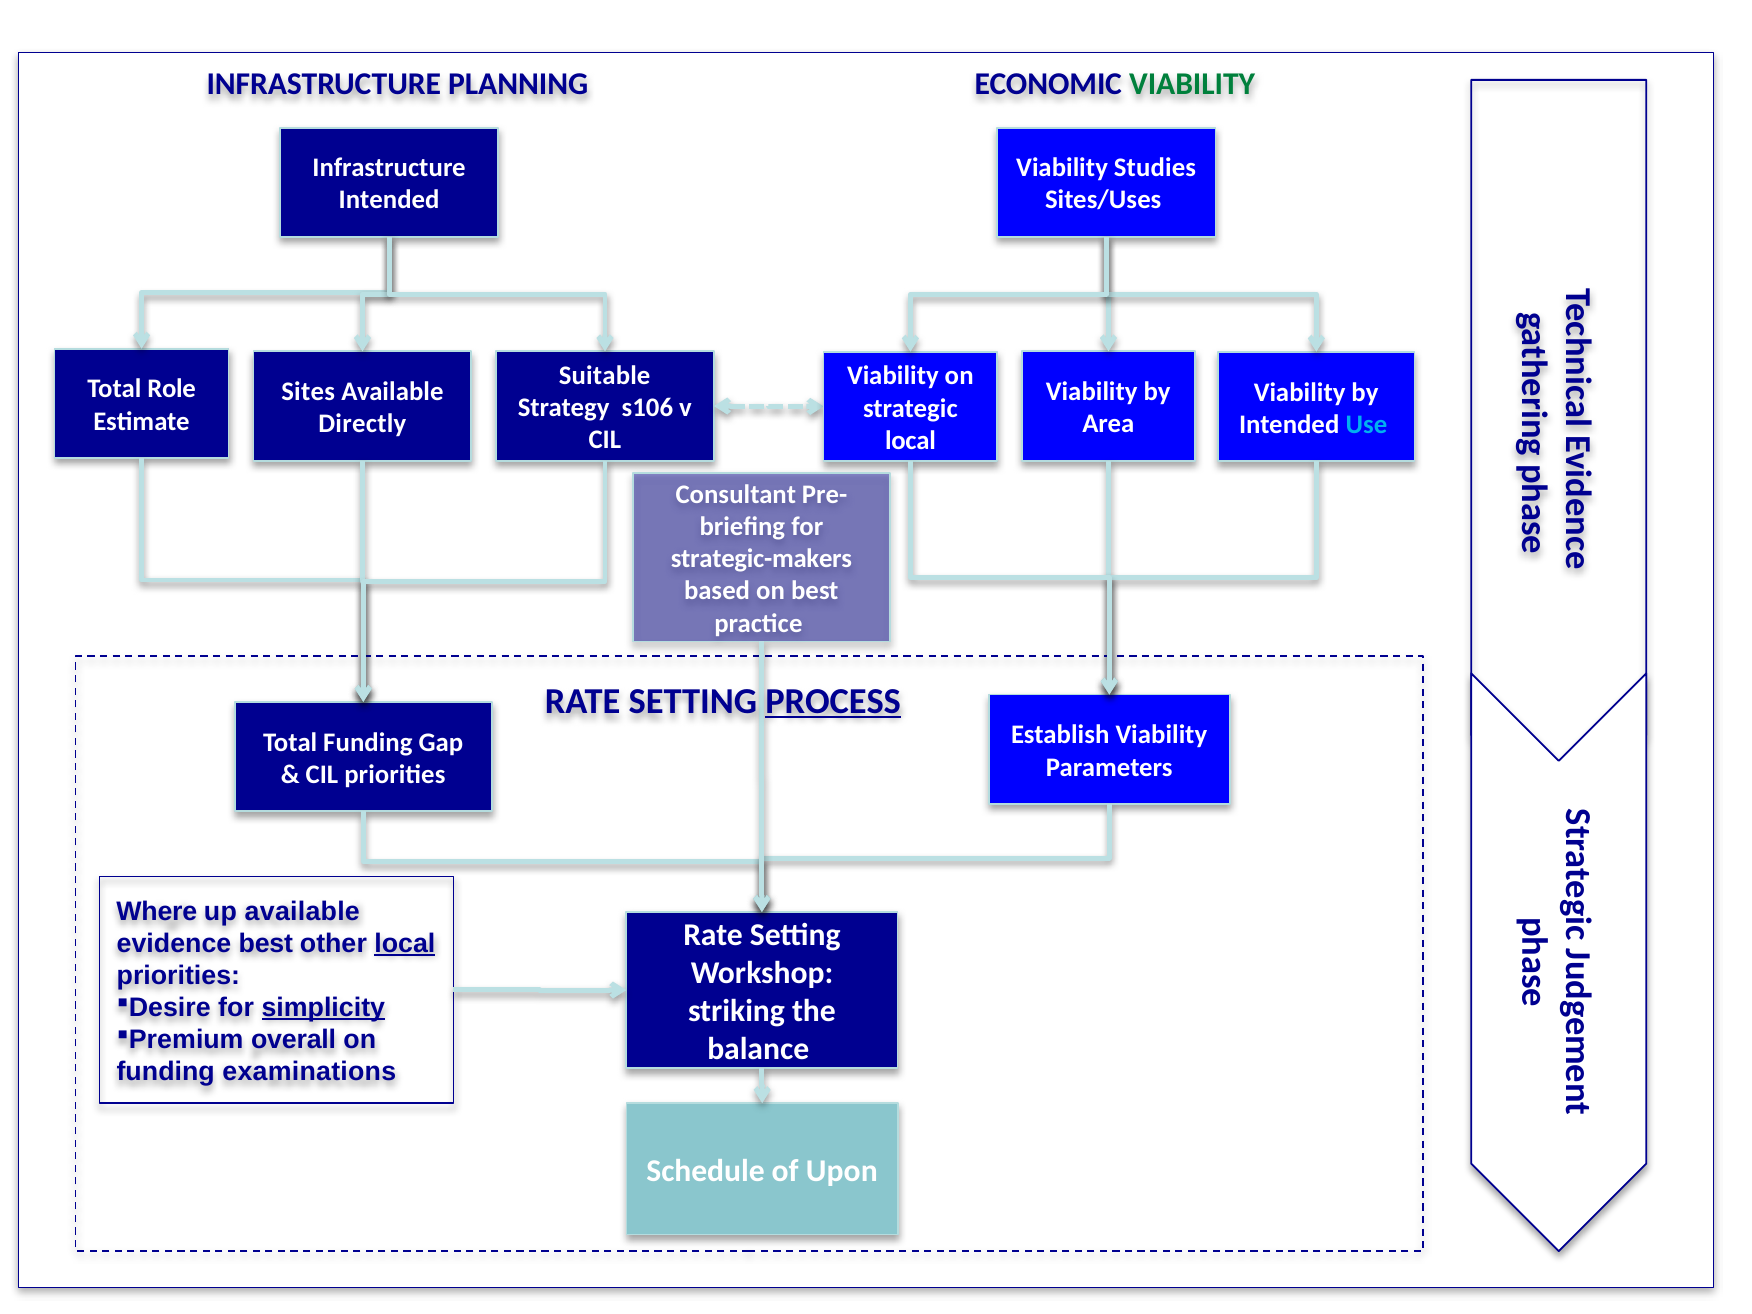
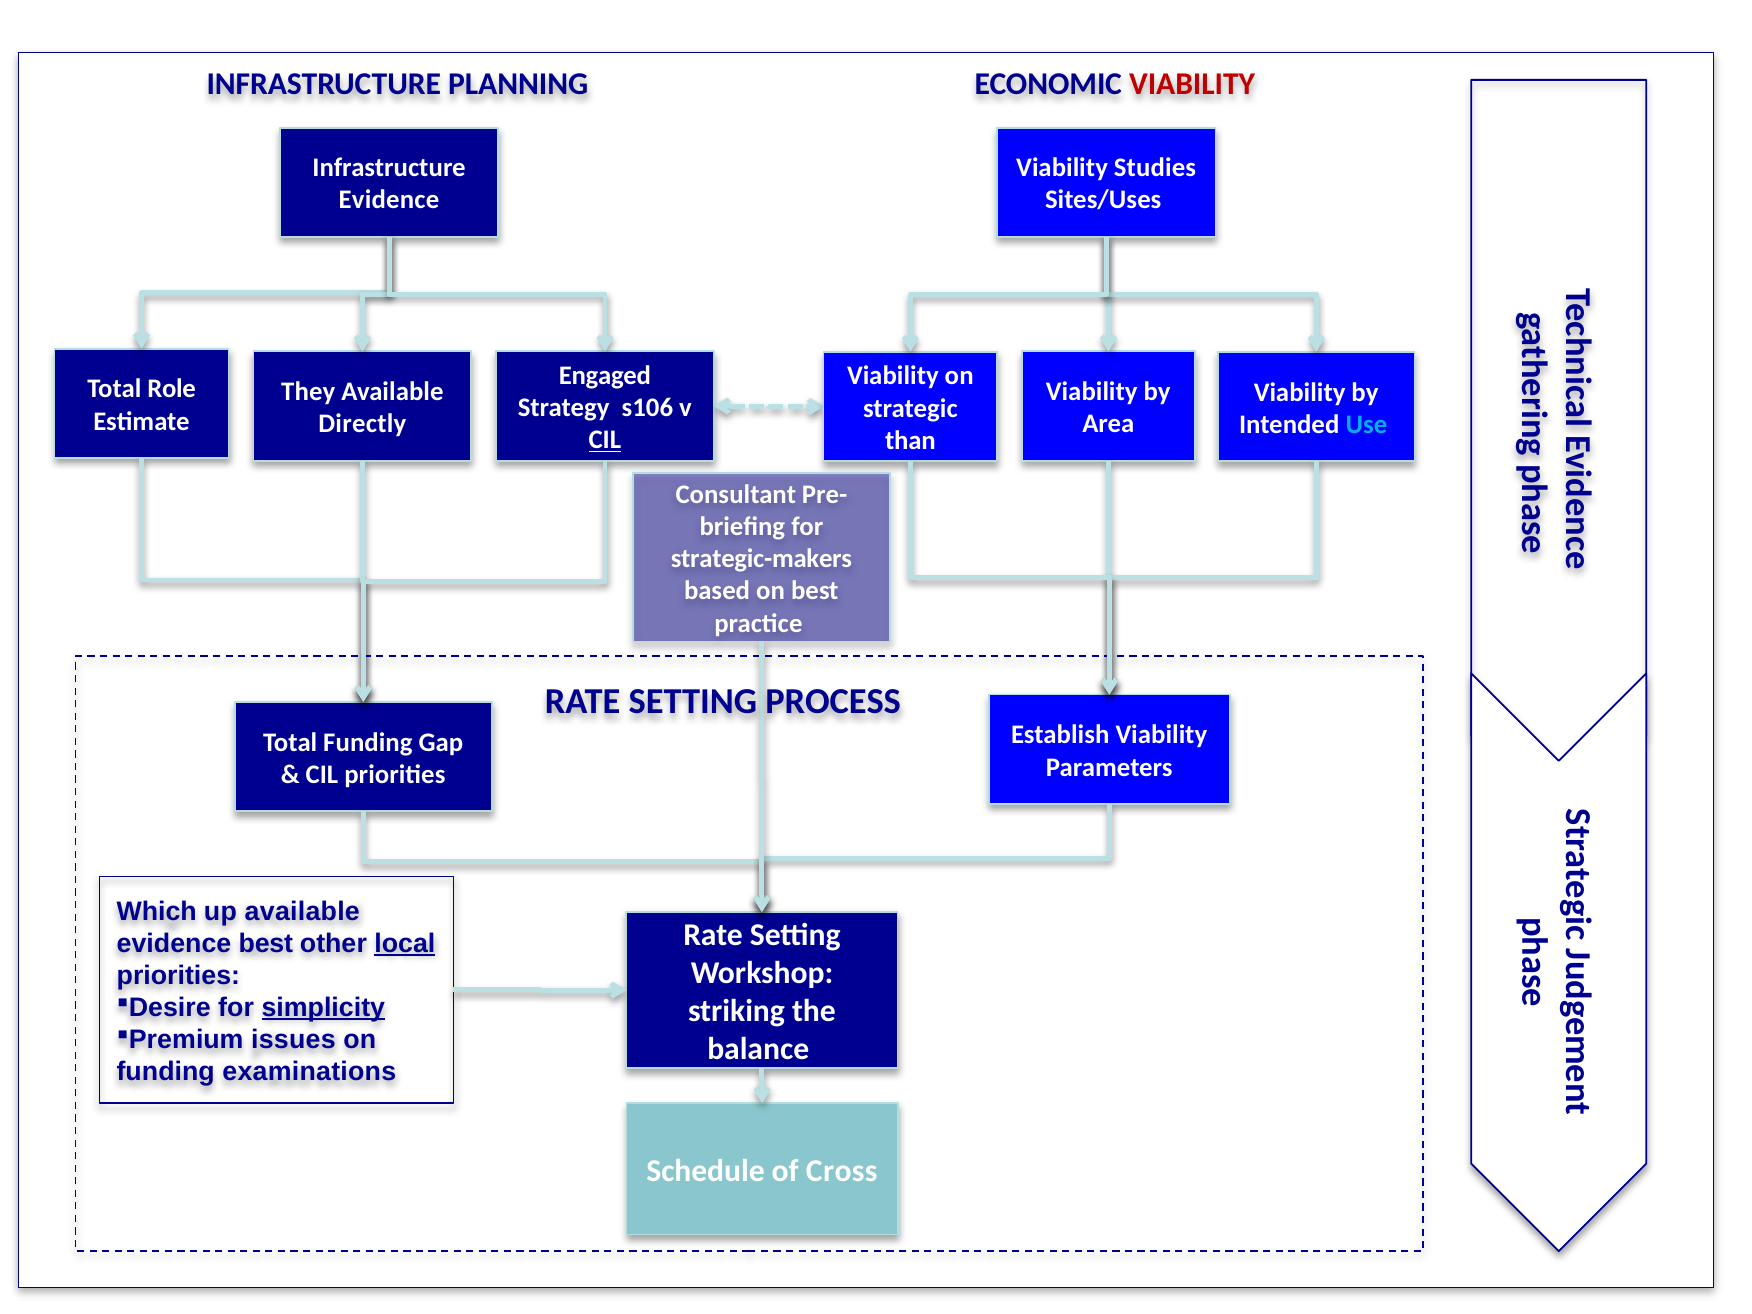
VIABILITY colour: green -> red (1192, 84)
Intended: Intended -> Evidence (389, 200)
Suitable: Suitable -> Engaged (605, 376)
Sites: Sites -> They (308, 392)
CIL underline: none -> present (605, 440)
local: local -> than (910, 440)
PROCESS underline: present -> none (833, 702)
Where: Where -> Which (157, 911)
overall: overall -> issues (293, 1040)
Upon: Upon -> Cross (842, 1171)
